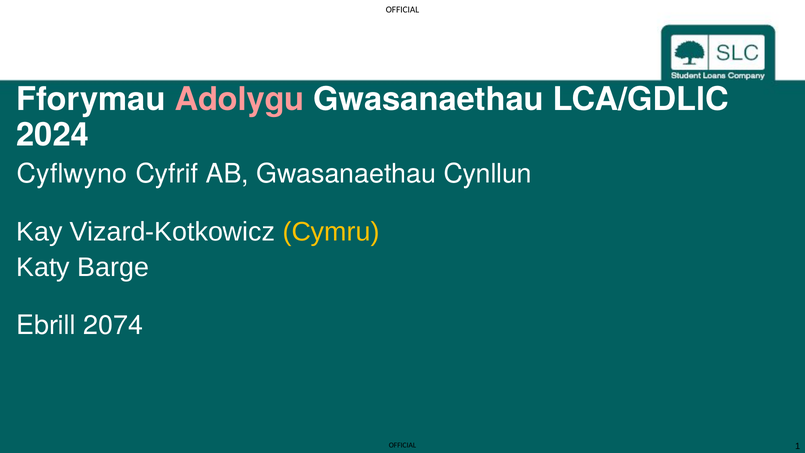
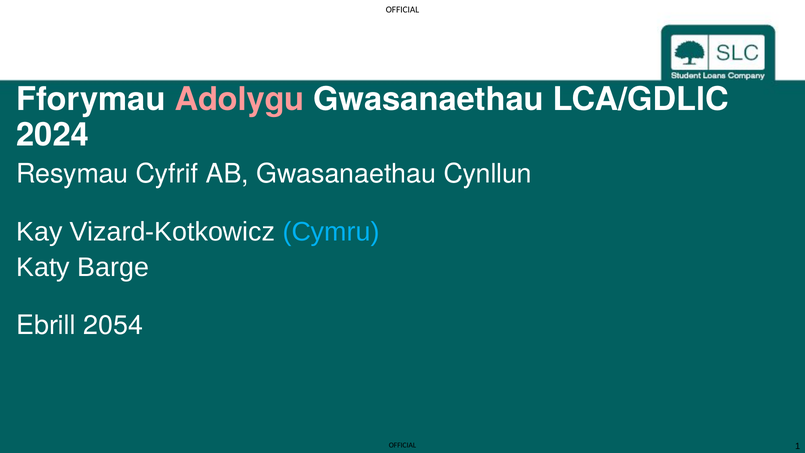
Cyflwyno: Cyflwyno -> Resymau (72, 174)
Cymru colour: yellow -> light blue (331, 232)
2074: 2074 -> 2054 (113, 325)
